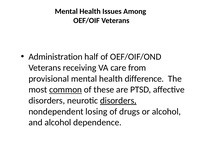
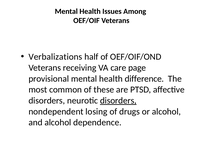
Administration: Administration -> Verbalizations (55, 57)
from: from -> page (137, 68)
common underline: present -> none (66, 89)
